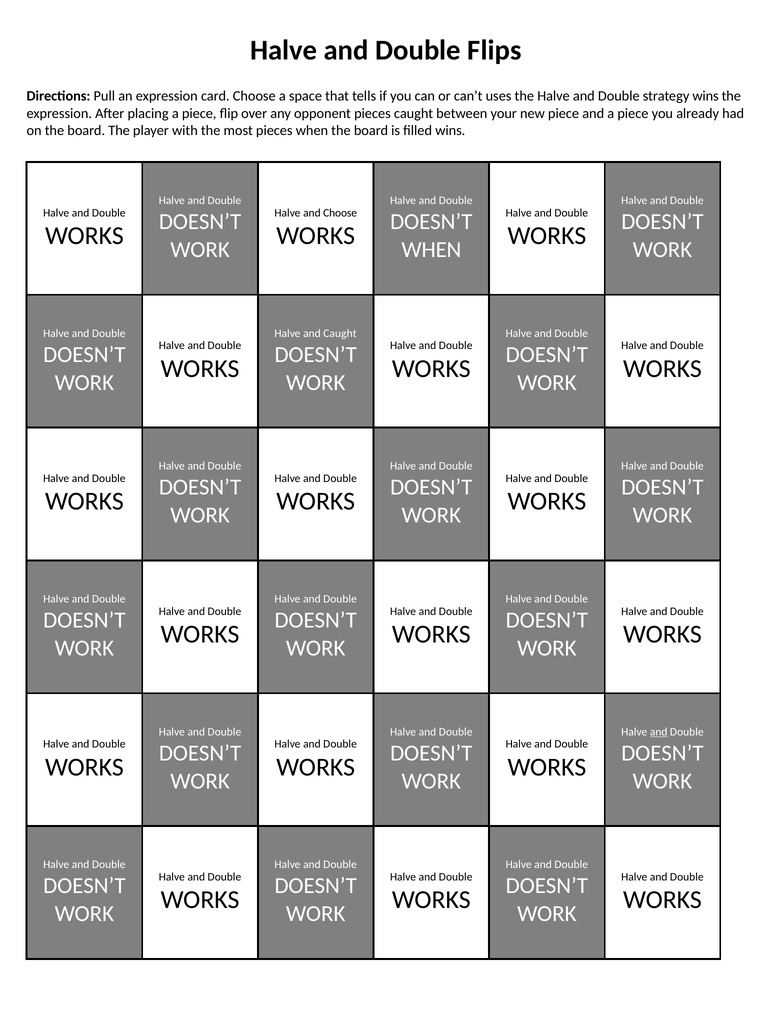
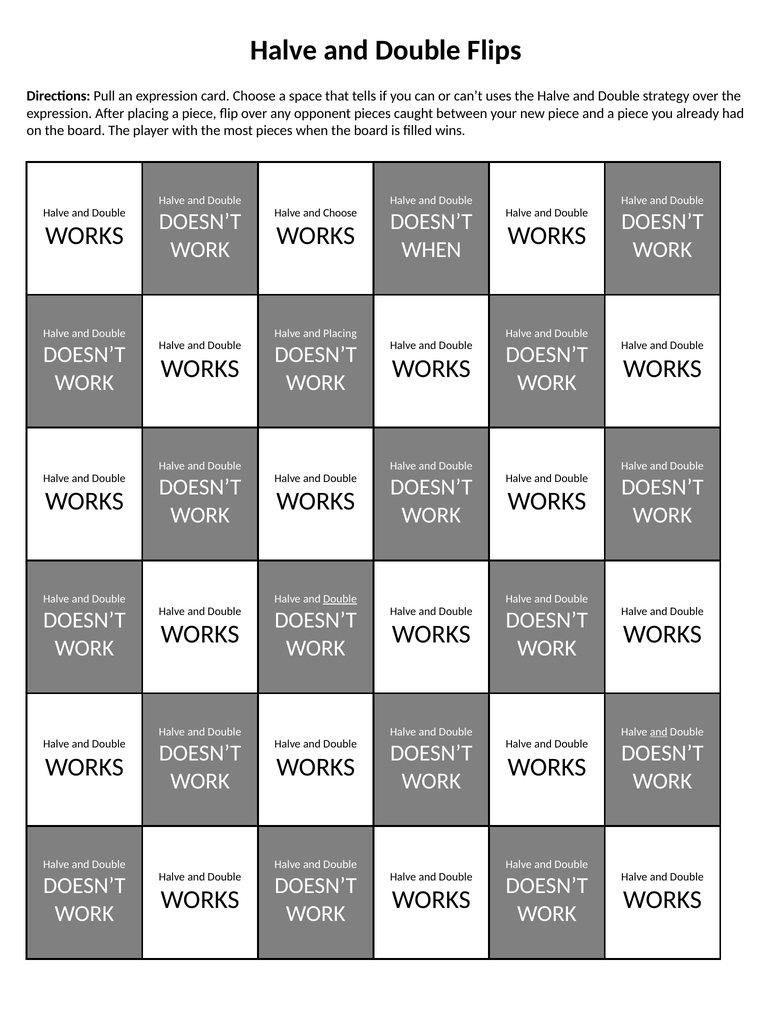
strategy wins: wins -> over (705, 96)
and Caught: Caught -> Placing (340, 333)
Double underline: none -> present (340, 599)
